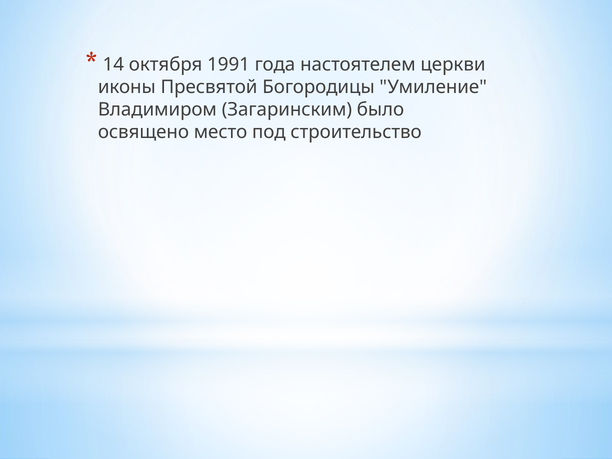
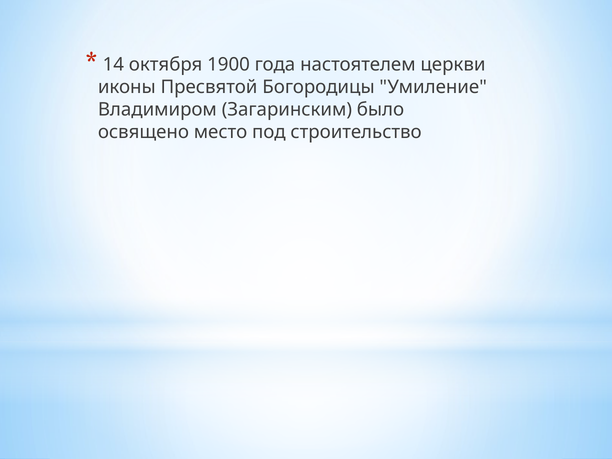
1991: 1991 -> 1900 (229, 65)
